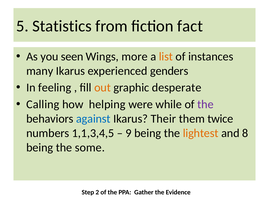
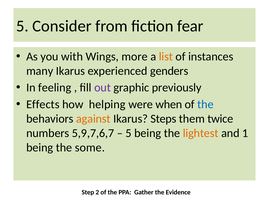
Statistics: Statistics -> Consider (62, 26)
fact: fact -> fear (190, 26)
seen: seen -> with (72, 56)
out colour: orange -> purple (103, 88)
desperate: desperate -> previously (177, 88)
Calling: Calling -> Effects (43, 104)
while: while -> when (169, 104)
the colour: purple -> blue (205, 104)
against colour: blue -> orange (93, 119)
Their: Their -> Steps (163, 119)
1,1,3,4,5: 1,1,3,4,5 -> 5,9,7,6,7 (93, 133)
9: 9 -> 5 (129, 133)
8: 8 -> 1 (245, 133)
